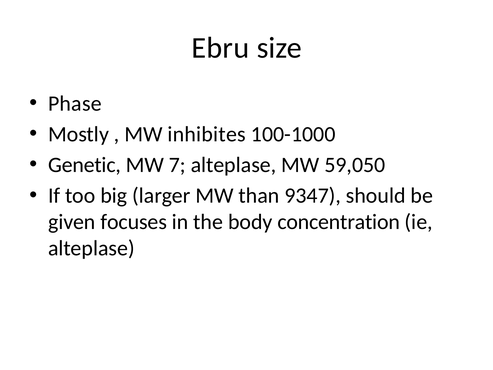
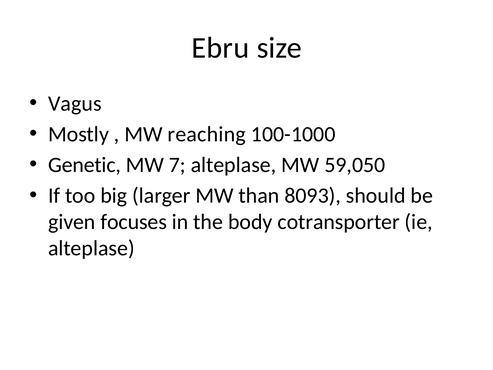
Phase: Phase -> Vagus (75, 103)
inhibites: inhibites -> reaching (207, 134)
9347: 9347 -> 8093 (313, 195)
concentration: concentration -> cotransporter (339, 222)
